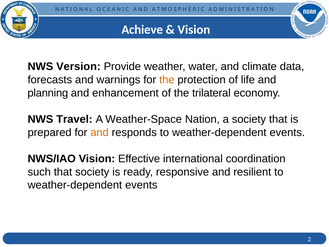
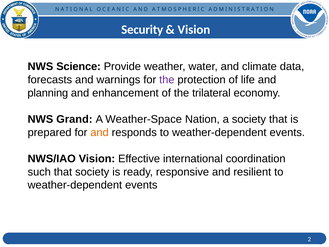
Achieve: Achieve -> Security (142, 30)
Version: Version -> Science (79, 66)
the colour: orange -> purple (167, 80)
Travel: Travel -> Grand (74, 119)
